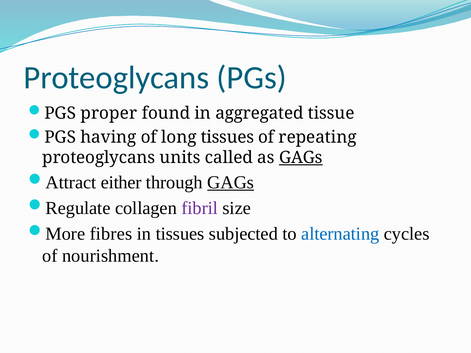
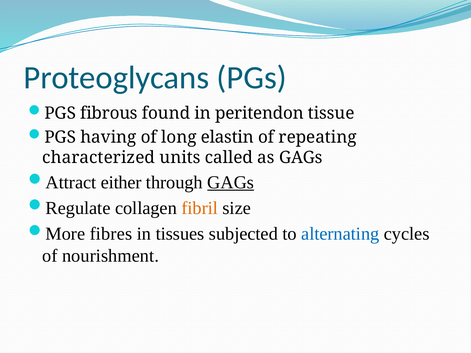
proper: proper -> fibrous (109, 113)
aggregated: aggregated -> peritendon (259, 113)
long tissues: tissues -> elastin (227, 137)
proteoglycans: proteoglycans -> characterized (99, 158)
GAGs underline: present -> none (301, 158)
fibril colour: purple -> orange (200, 208)
